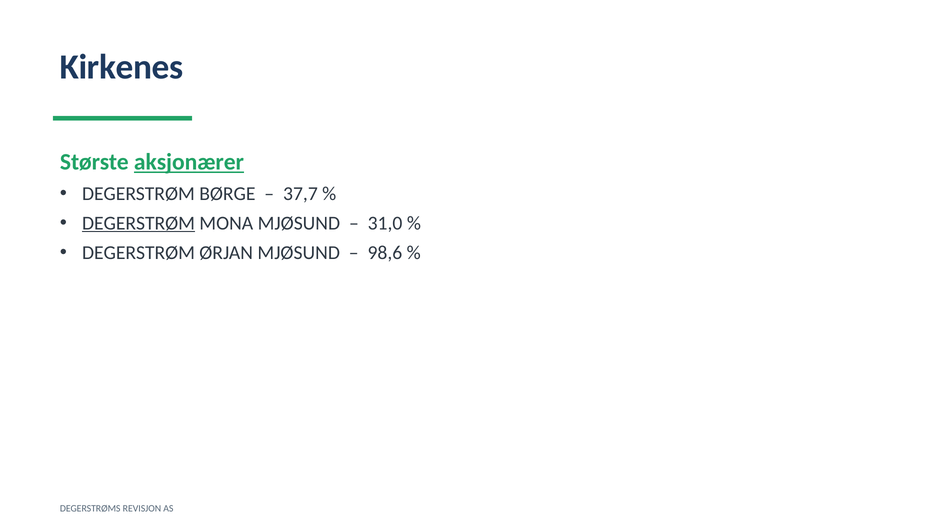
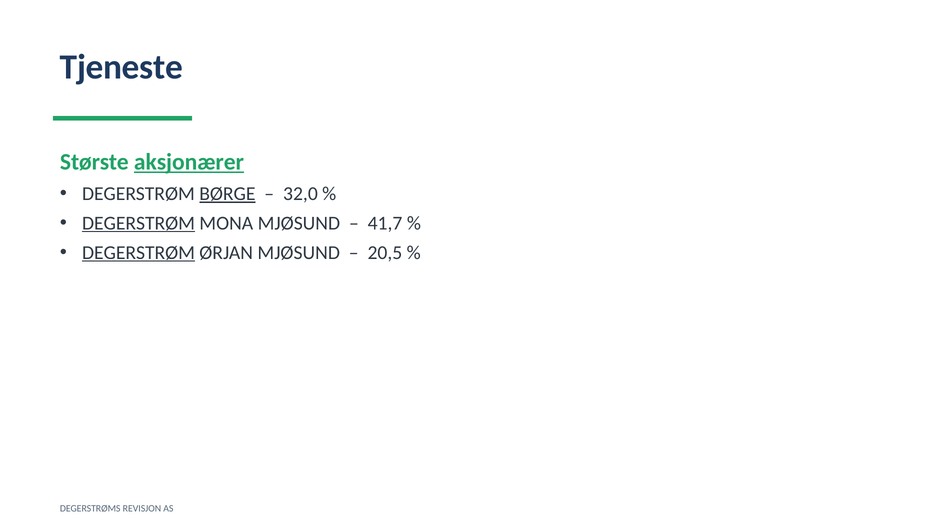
Kirkenes: Kirkenes -> Tjeneste (121, 67)
BØRGE underline: none -> present (227, 194)
37,7: 37,7 -> 32,0 (300, 194)
31,0: 31,0 -> 41,7 (385, 223)
DEGERSTRØM underline: none -> present (138, 253)
98,6: 98,6 -> 20,5 (385, 253)
